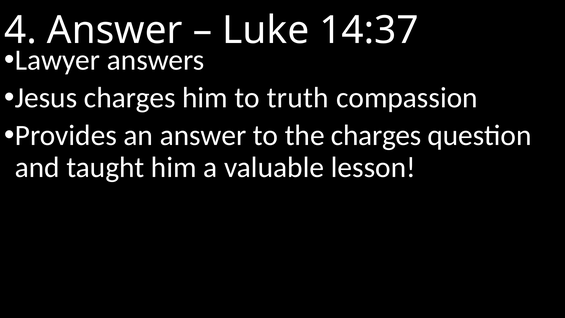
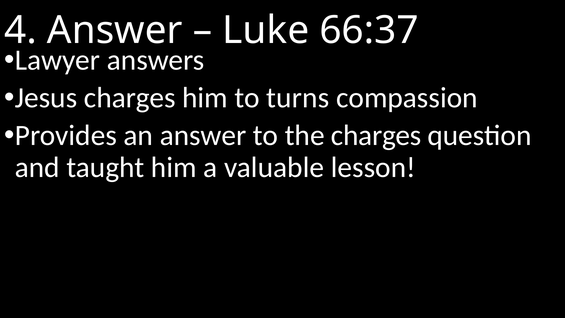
14:37: 14:37 -> 66:37 (369, 30)
truth: truth -> turns (298, 98)
